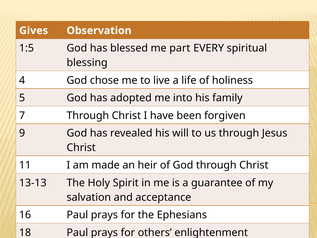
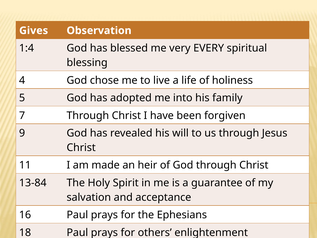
1:5: 1:5 -> 1:4 (26, 48)
part: part -> very (180, 48)
13-13: 13-13 -> 13-84 (33, 183)
